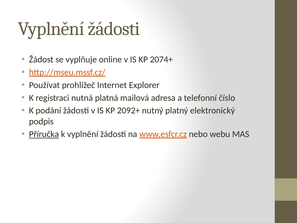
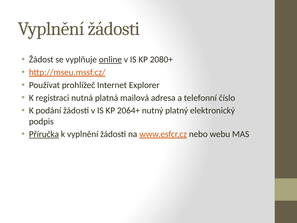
online underline: none -> present (110, 60)
2074+: 2074+ -> 2080+ (161, 60)
2092+: 2092+ -> 2064+ (128, 110)
